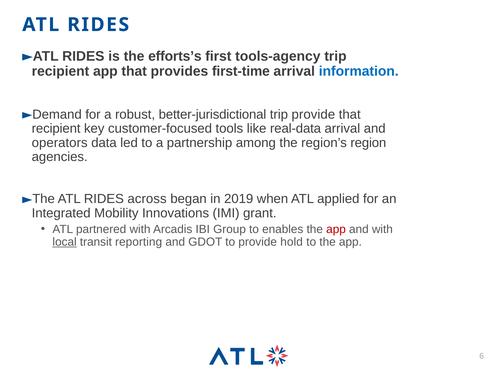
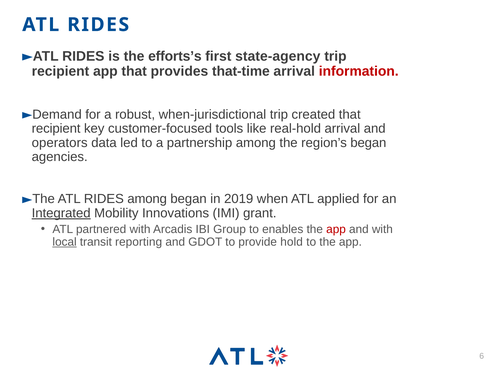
tools-agency: tools-agency -> state-agency (278, 56)
first-time: first-time -> that-time (241, 71)
information colour: blue -> red (359, 71)
better-jurisdictional: better-jurisdictional -> when-jurisdictional (212, 114)
trip provide: provide -> created (313, 114)
real-data: real-data -> real-hold (296, 128)
region’s region: region -> began (368, 143)
RIDES across: across -> among (147, 199)
Integrated underline: none -> present (61, 213)
